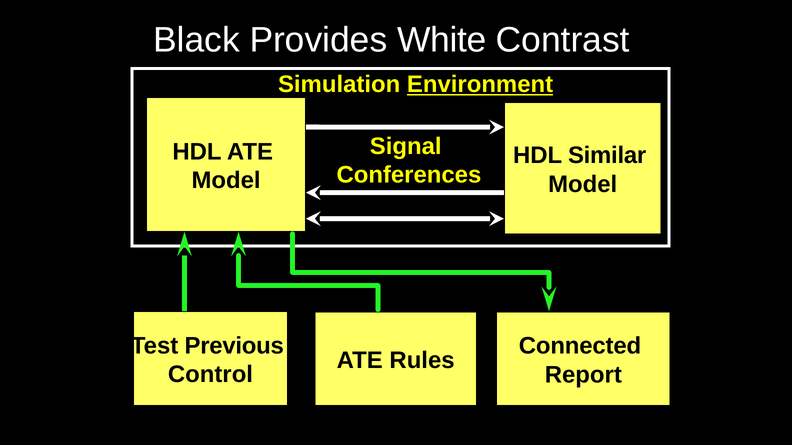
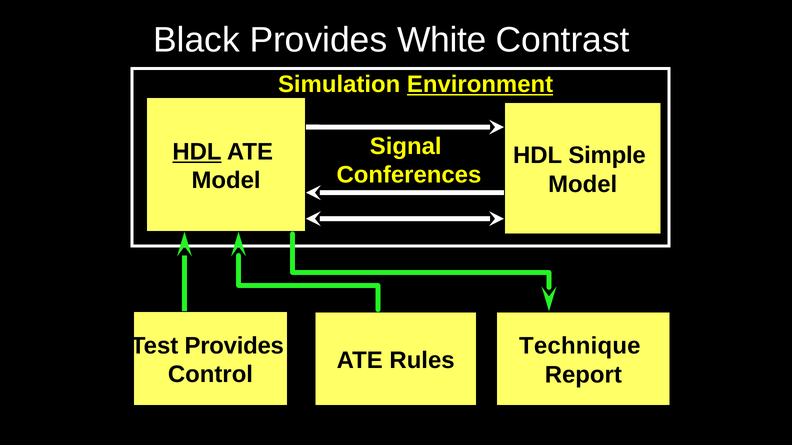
HDL underline: none -> present (197, 152)
Similar: Similar -> Simple (607, 156)
Test Previous: Previous -> Provides (234, 346)
Connected: Connected -> Technique (580, 346)
